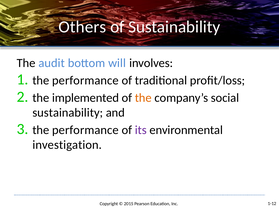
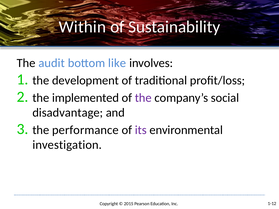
Others: Others -> Within (82, 27)
will: will -> like (117, 63)
performance: performance -> development (85, 81)
the colour: orange -> purple (143, 98)
sustainability: sustainability -> disadvantage (68, 113)
